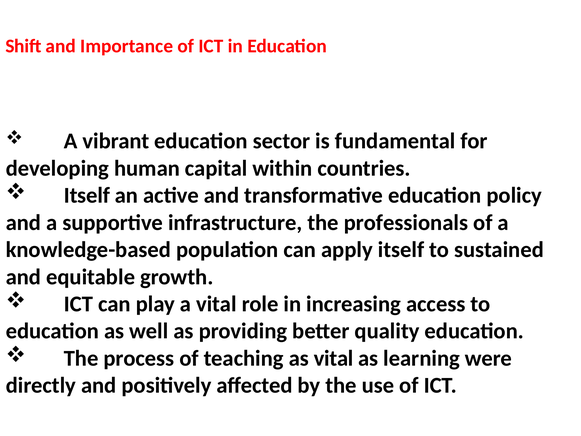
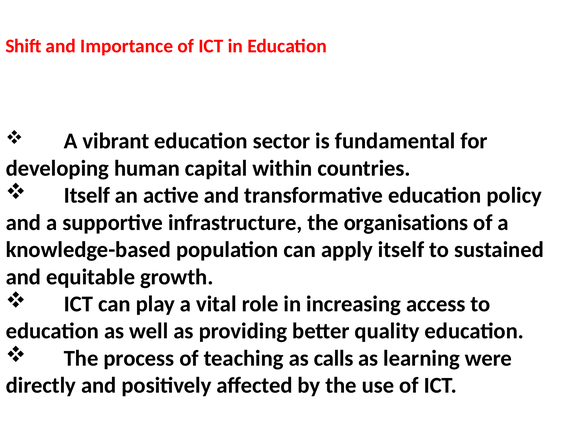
professionals: professionals -> organisations (406, 222)
as vital: vital -> calls (334, 358)
